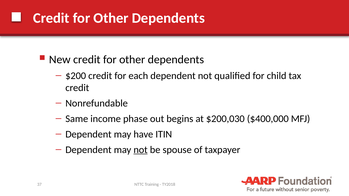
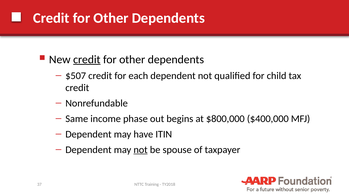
credit underline: none -> present (87, 60)
$200: $200 -> $507 (76, 76)
$200,030: $200,030 -> $800,000 (225, 119)
